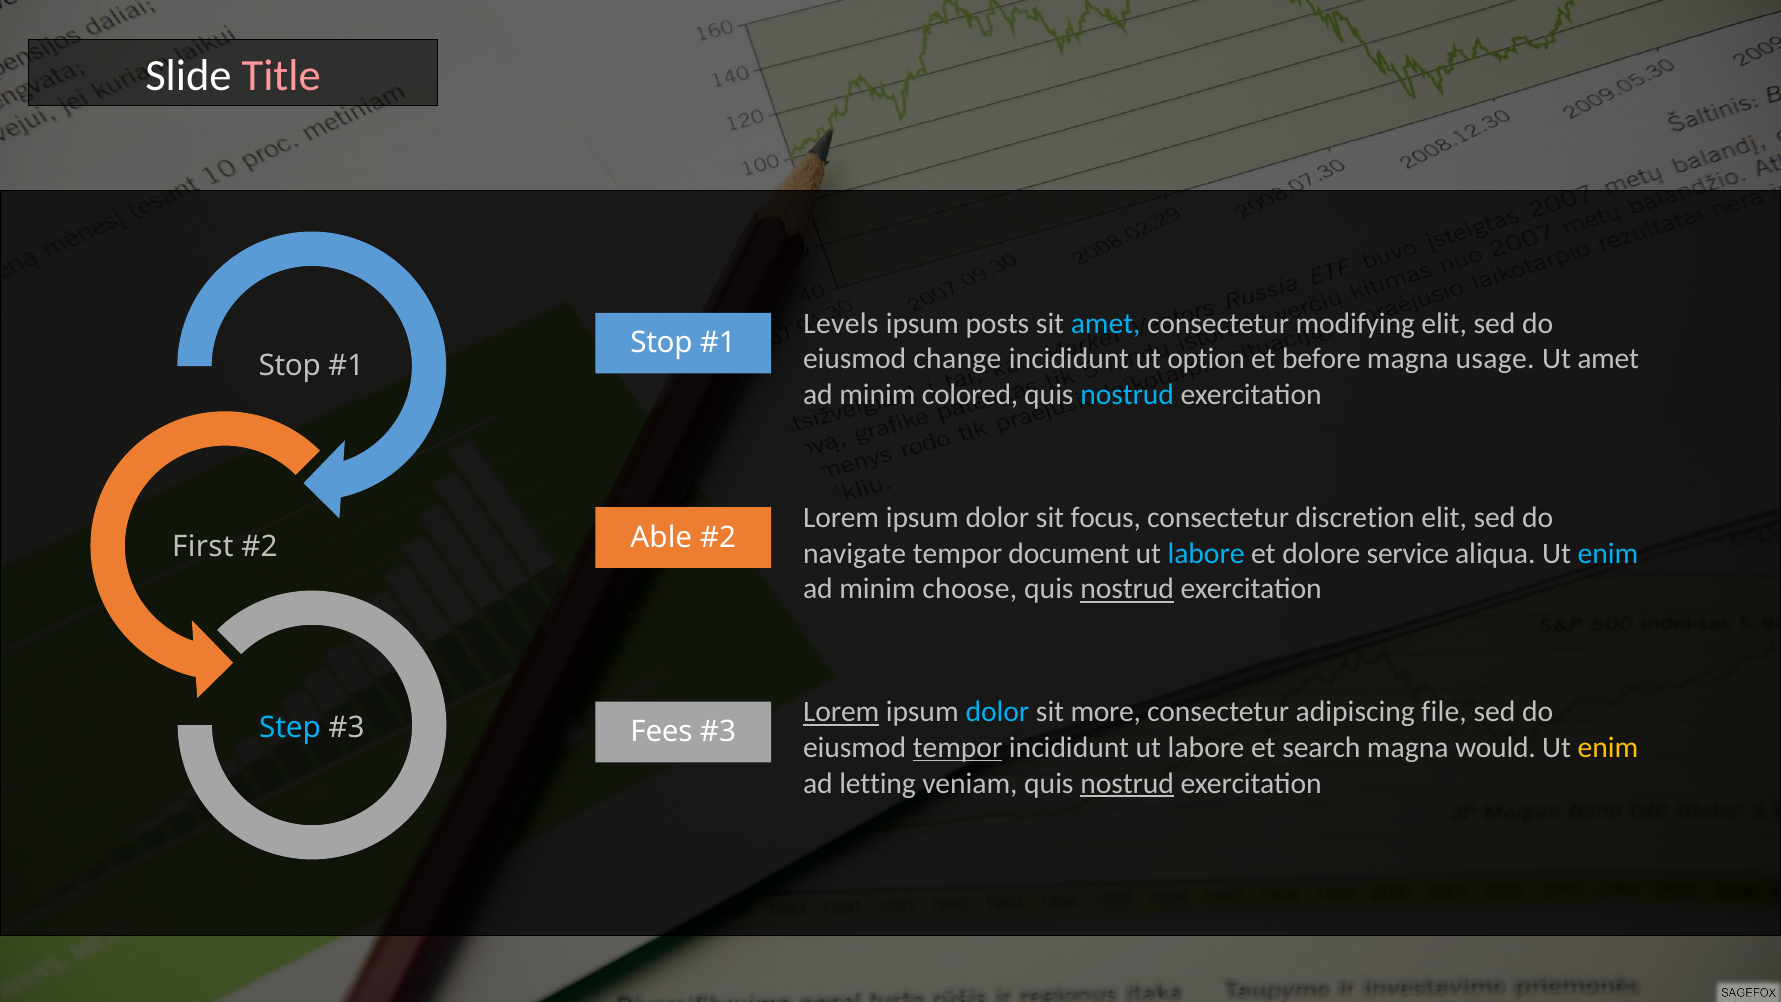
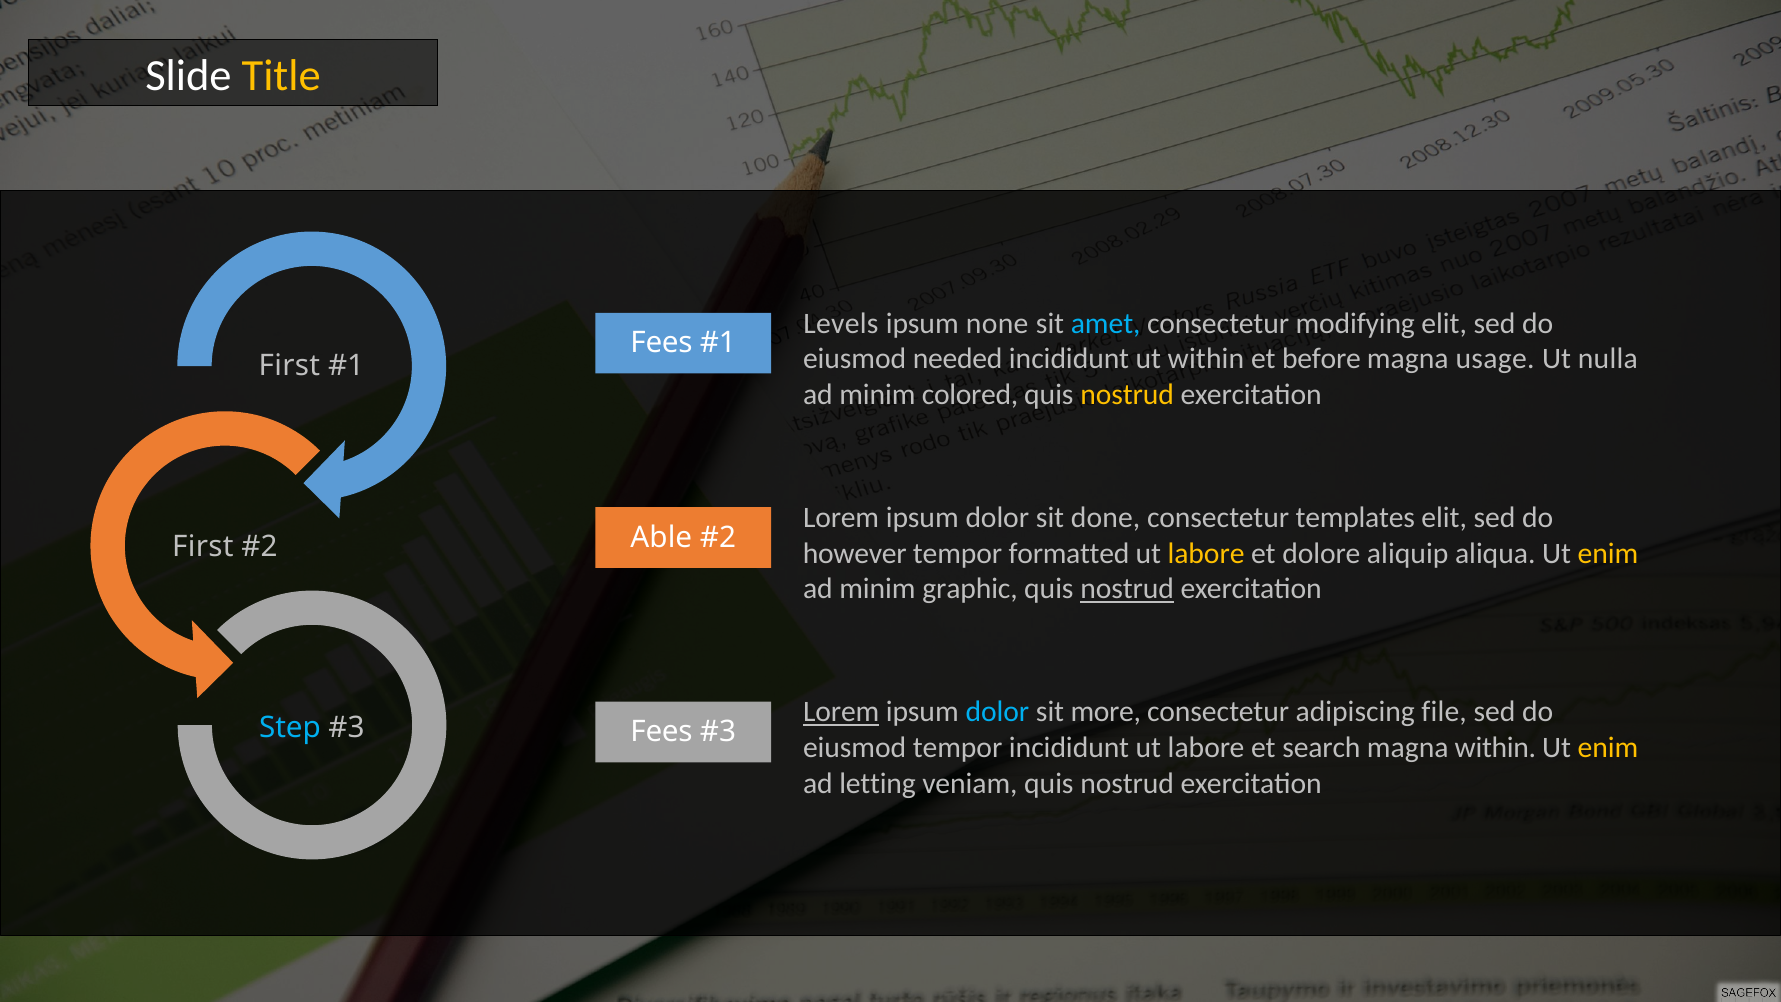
Title colour: pink -> yellow (281, 76)
posts: posts -> none (997, 323)
Stop: Stop -> Fees (661, 343)
change: change -> needed (958, 359)
ut option: option -> within (1206, 359)
Ut amet: amet -> nulla (1608, 359)
Stop: Stop -> First (289, 366)
nostrud colour: light blue -> yellow (1127, 394)
focus: focus -> done (1106, 518)
discretion: discretion -> templates (1355, 518)
navigate: navigate -> however (855, 553)
document: document -> formatted (1069, 553)
labore colour: light blue -> yellow (1206, 553)
service: service -> aliquip (1408, 553)
enim colour: light blue -> yellow (1608, 553)
choose: choose -> graphic (970, 589)
tempor underline: present -> none (958, 748)
magna would: would -> within (1495, 748)
nostrud underline: present -> none (1127, 783)
